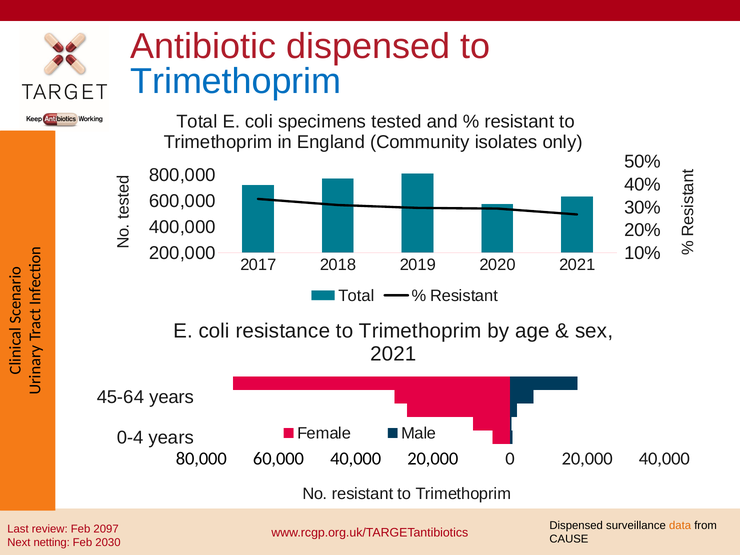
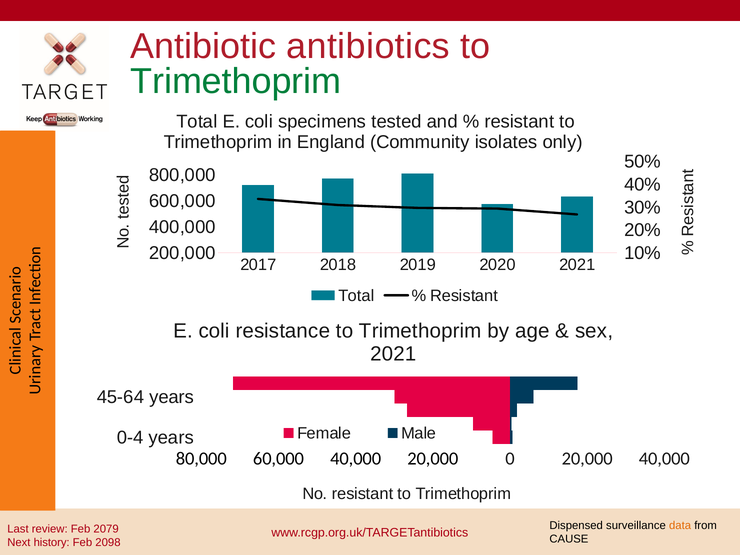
Antibiotic dispensed: dispensed -> antibiotics (368, 47)
Trimethoprim colour: blue -> green (236, 81)
2097: 2097 -> 2079 (106, 529)
netting: netting -> history (52, 543)
2030: 2030 -> 2098 (108, 543)
